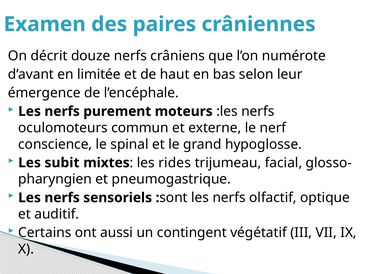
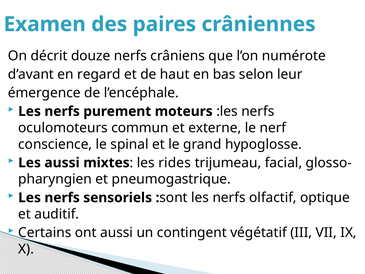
limitée: limitée -> regard (99, 74)
Les subit: subit -> aussi (62, 163)
